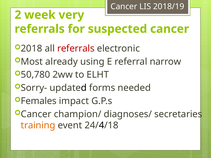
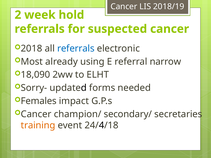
very: very -> hold (71, 15)
referrals colour: red -> blue (76, 49)
50,780: 50,780 -> 18,090 (35, 75)
diagnoses/: diagnoses/ -> secondary/ (128, 114)
